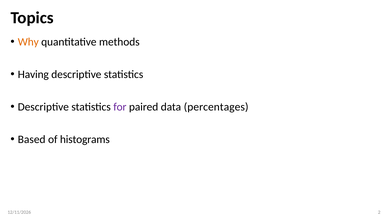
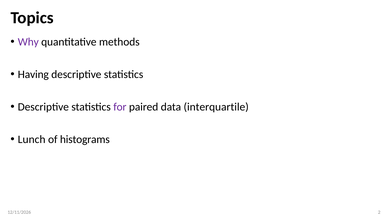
Why colour: orange -> purple (28, 42)
percentages: percentages -> interquartile (216, 107)
Based: Based -> Lunch (32, 140)
